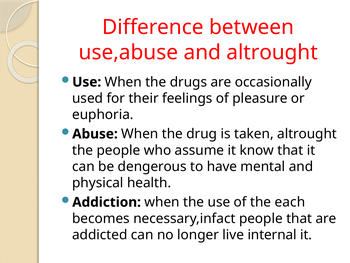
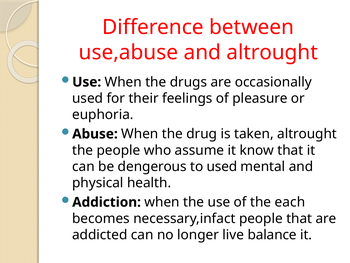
to have: have -> used (222, 166)
internal: internal -> balance (272, 234)
